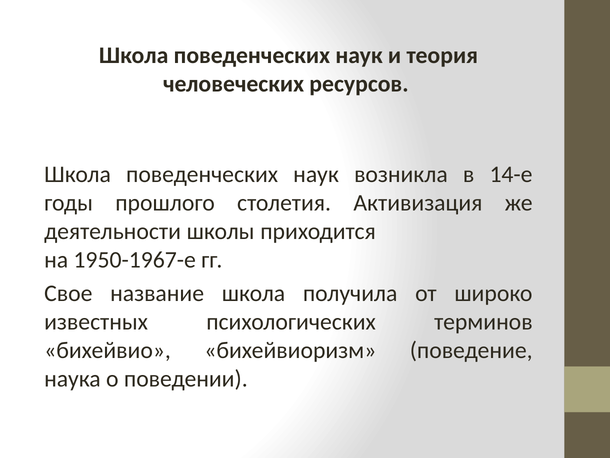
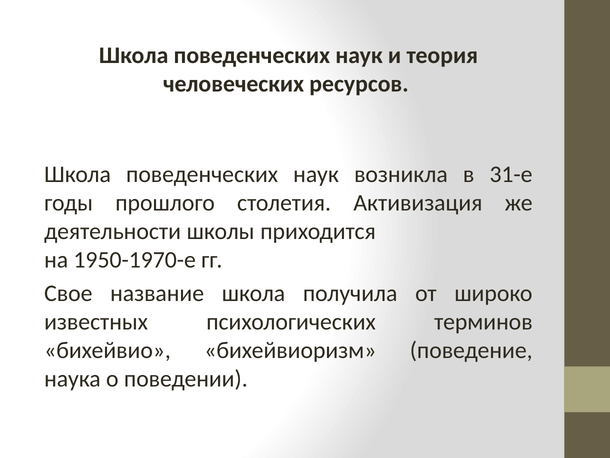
14-е: 14-е -> 31-е (511, 174)
1950-1967-е: 1950-1967-е -> 1950-1970-е (135, 260)
